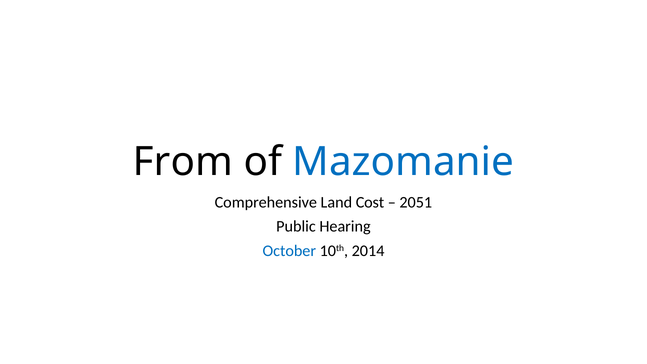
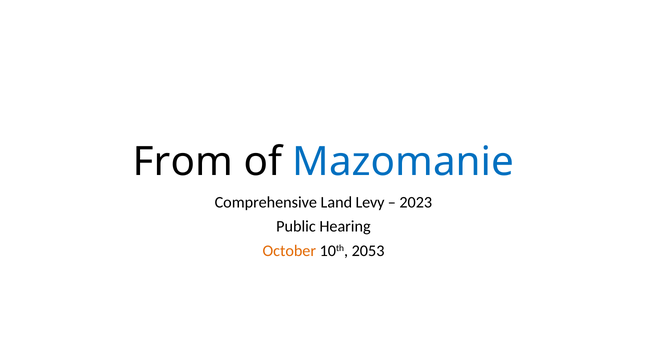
Cost: Cost -> Levy (370, 202)
2051: 2051 -> 2023 (416, 202)
October colour: blue -> orange (289, 251)
2014: 2014 -> 2053 (368, 251)
